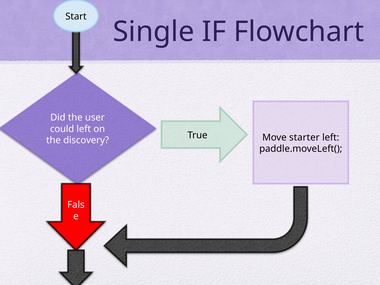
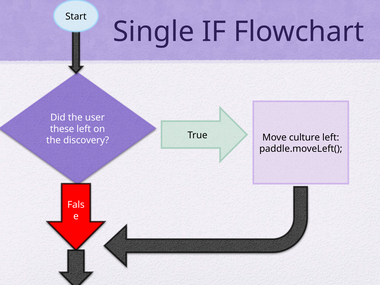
could: could -> these (62, 129)
starter: starter -> culture (304, 137)
